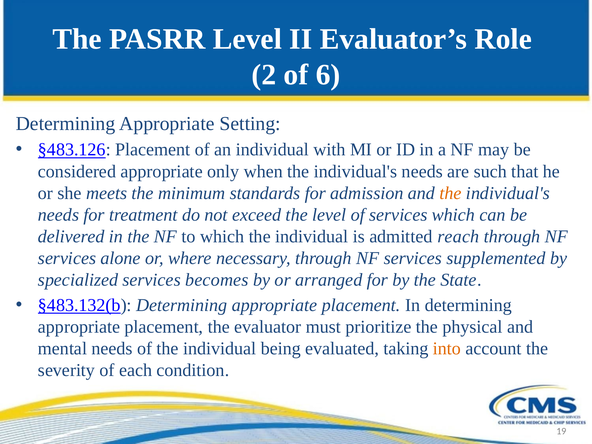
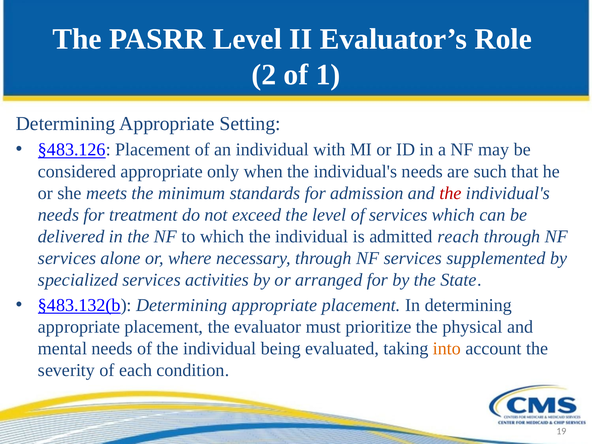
6: 6 -> 1 (328, 75)
the colour: orange -> red (451, 193)
becomes: becomes -> activities (217, 280)
